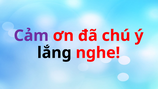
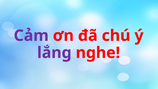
lắng colour: black -> purple (54, 53)
